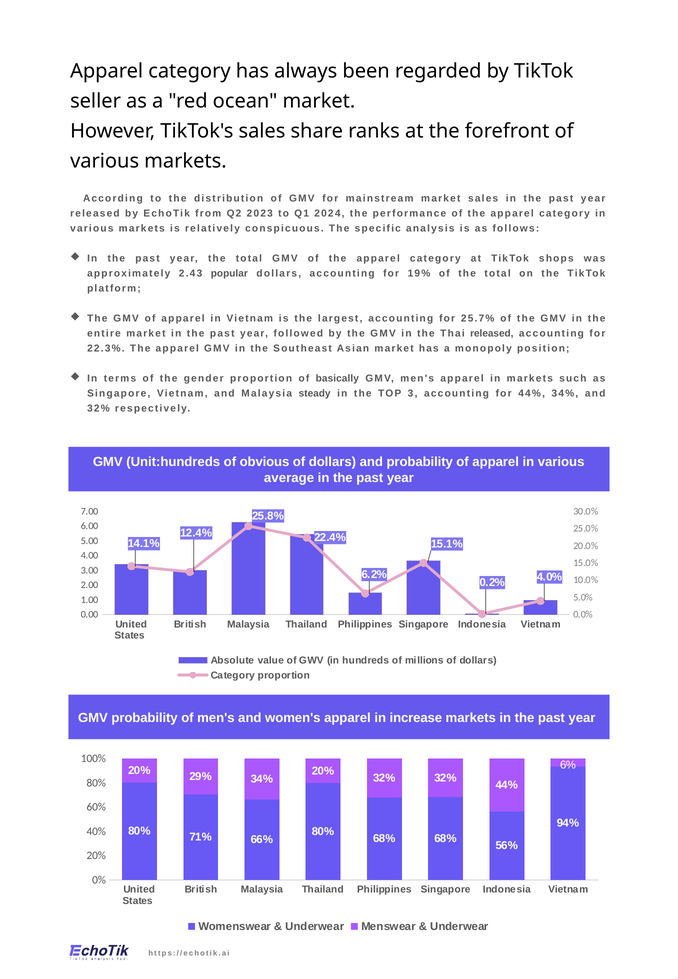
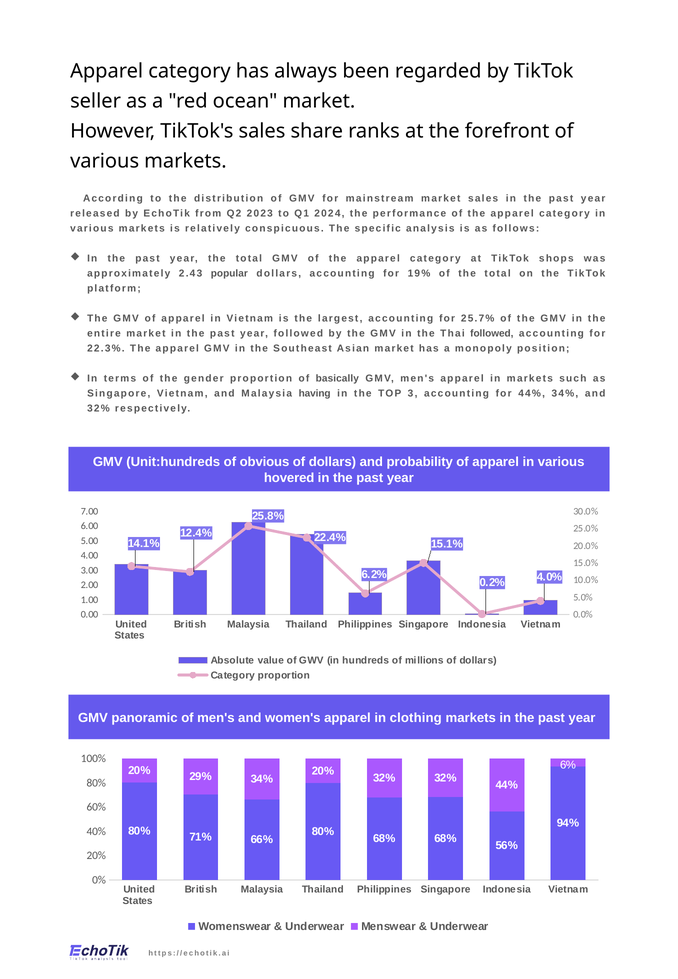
Thai released: released -> followed (492, 334)
steady: steady -> having (315, 394)
average: average -> hovered (289, 478)
GMV probability: probability -> panoramic (145, 718)
increase: increase -> clothing (416, 718)
